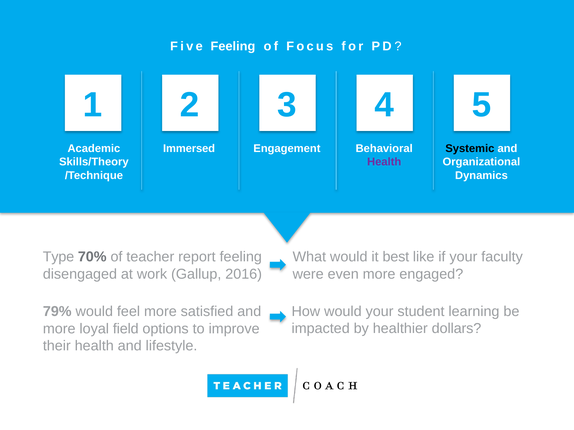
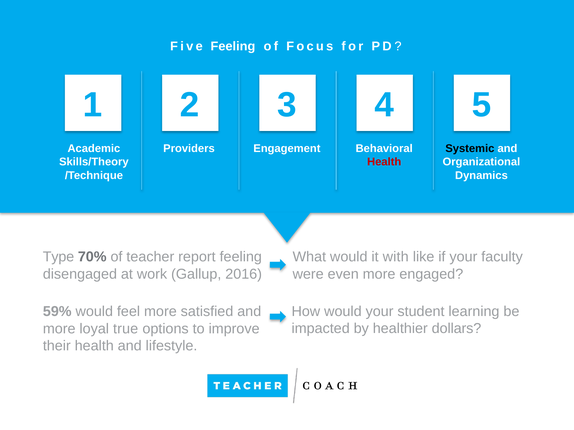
Immersed: Immersed -> Providers (189, 149)
Health colour: purple -> red (384, 162)
best: best -> with (396, 257)
79%: 79% -> 59% (57, 312)
field: field -> true (126, 329)
